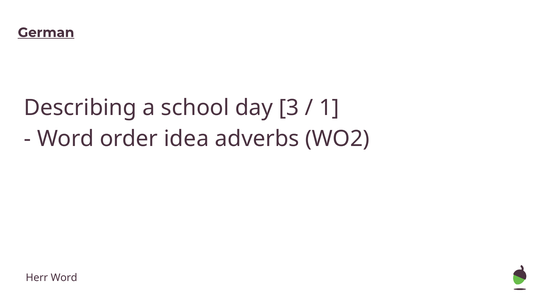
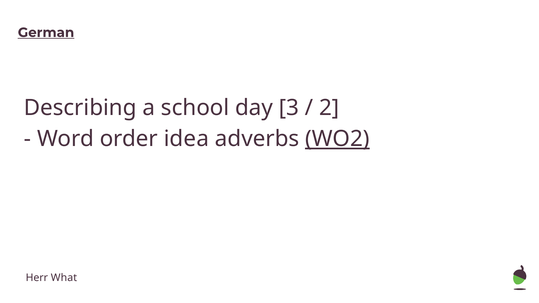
1: 1 -> 2 (329, 108)
WO2 underline: none -> present (337, 139)
Herr Word: Word -> What (64, 278)
